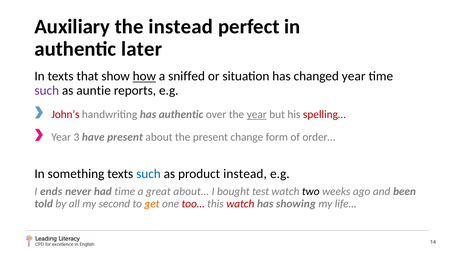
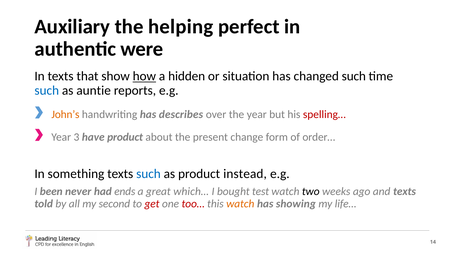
the instead: instead -> helping (181, 27)
later: later -> were (142, 49)
sniffed: sniffed -> hidden (187, 76)
changed year: year -> such (354, 76)
such colour: purple -> blue (47, 91)
John’s colour: red -> orange (65, 115)
has authentic: authentic -> describes (181, 115)
year underline: present -> none (257, 115)
have present: present -> product (125, 137)
ends: ends -> been (51, 192)
had time: time -> ends (125, 192)
about…: about… -> which… (191, 192)
and been: been -> texts (405, 192)
get colour: orange -> red (152, 204)
watch colour: red -> orange (240, 204)
